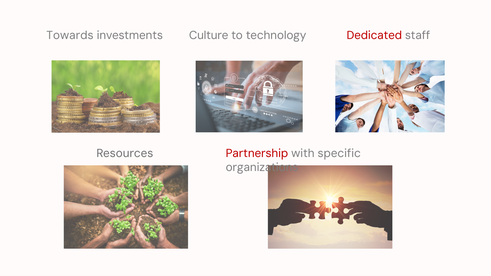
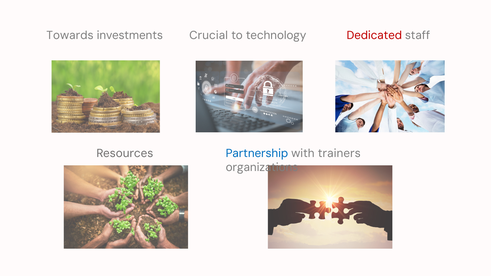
Culture: Culture -> Crucial (209, 35)
Partnership colour: red -> blue (257, 153)
specific: specific -> trainers (339, 153)
